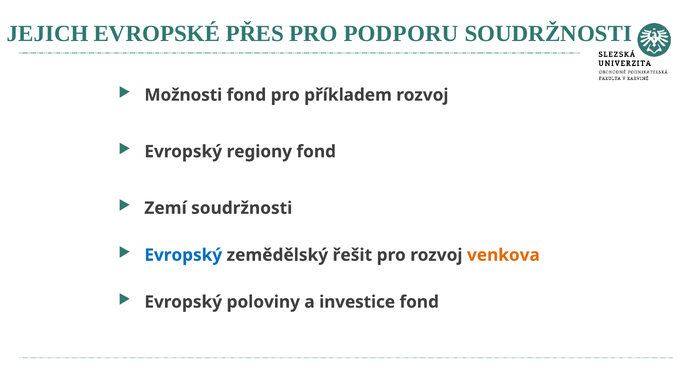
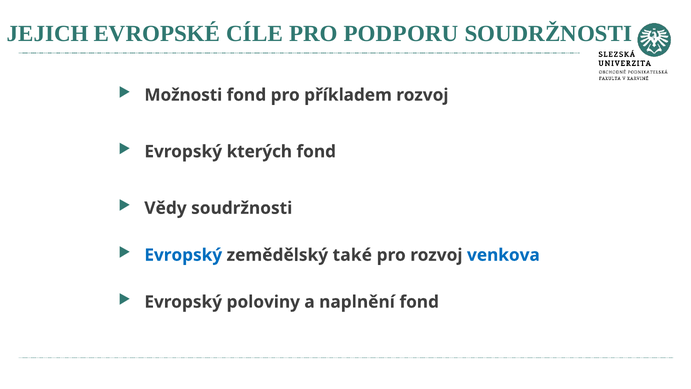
PŘES: PŘES -> CÍLE (255, 34)
regiony: regiony -> kterých (259, 151)
Zemí: Zemí -> Vědy (165, 208)
řešit: řešit -> také (352, 255)
venkova colour: orange -> blue (503, 255)
investice: investice -> naplnění (357, 302)
